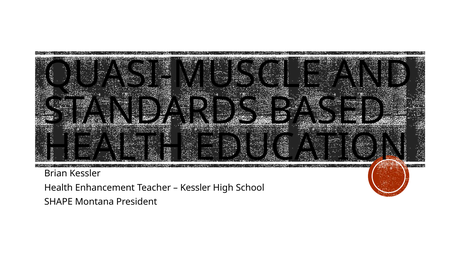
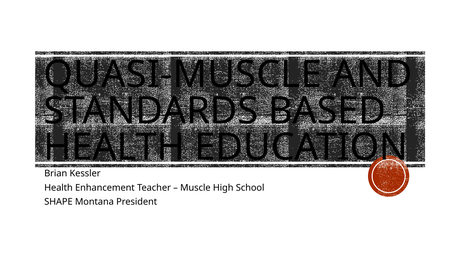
Kessler: Kessler -> Muscle (195, 187)
